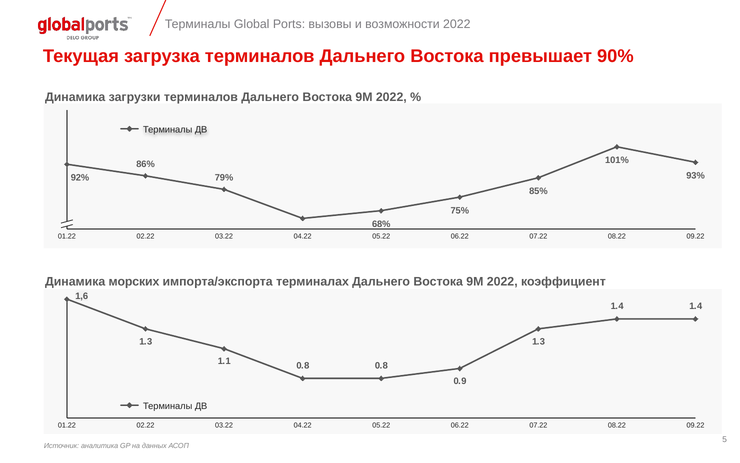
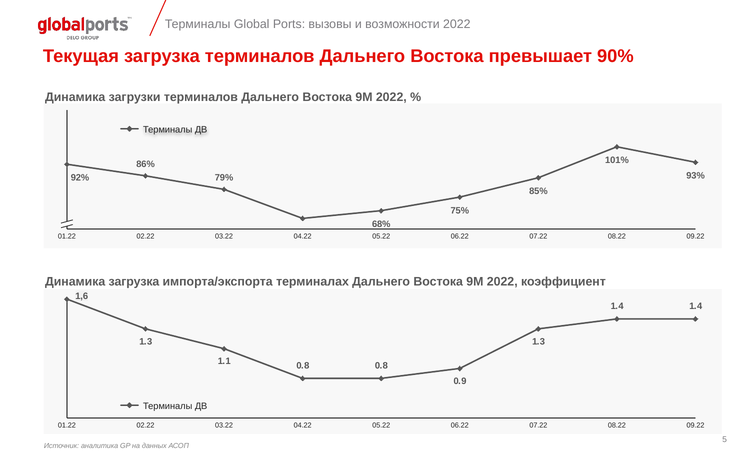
Динамика морских: морских -> загрузка (134, 282)
